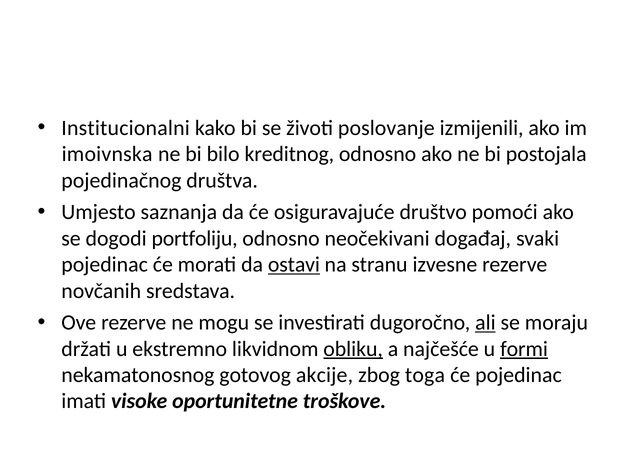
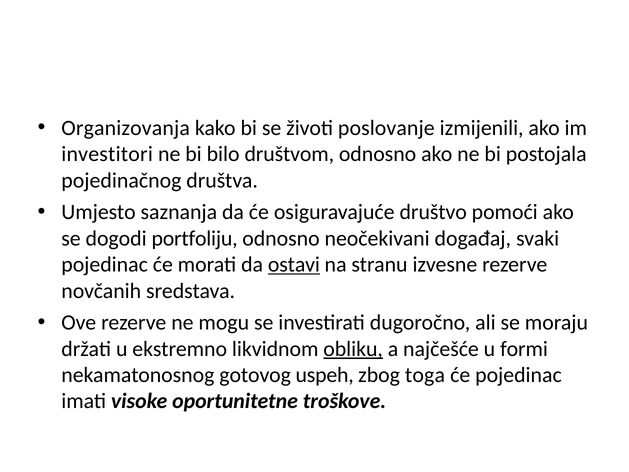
Institucionalni: Institucionalni -> Organizovanja (126, 128)
imoivnska: imoivnska -> investitori (107, 154)
kreditnog: kreditnog -> društvom (289, 154)
ali underline: present -> none (485, 322)
formi underline: present -> none (524, 349)
akcije: akcije -> uspeh (325, 375)
